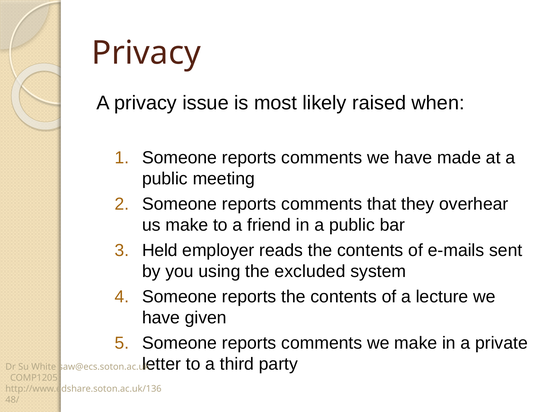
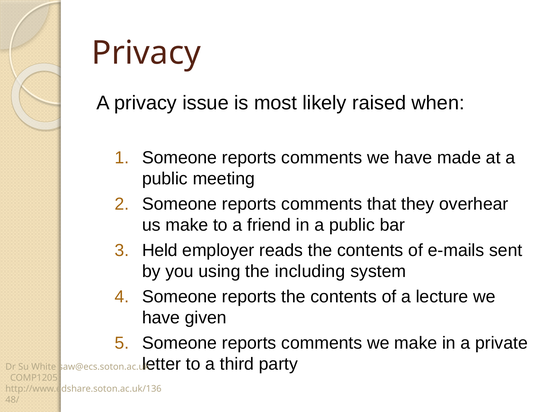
excluded: excluded -> including (310, 271)
